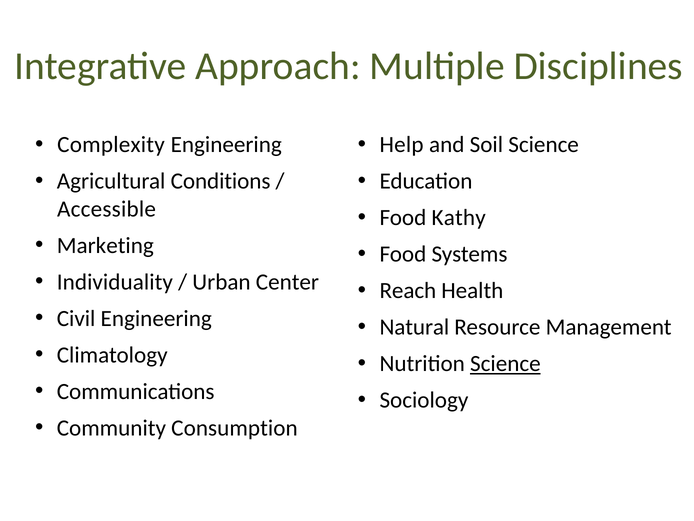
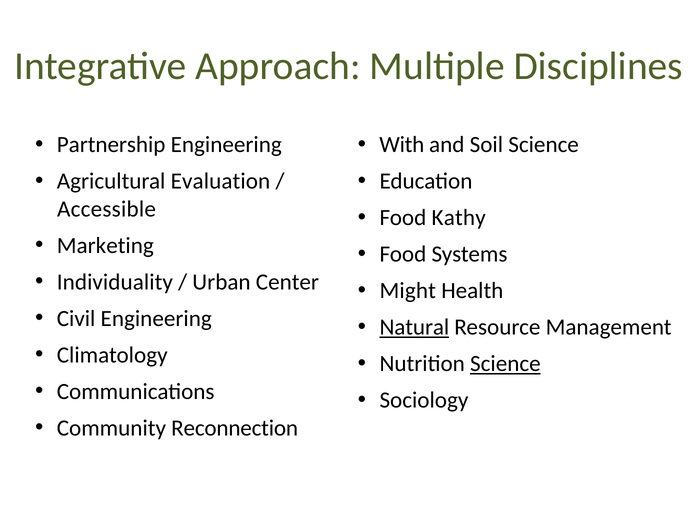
Complexity: Complexity -> Partnership (111, 145)
Help: Help -> With (402, 145)
Conditions: Conditions -> Evaluation (220, 181)
Reach: Reach -> Might (408, 291)
Natural underline: none -> present (414, 327)
Consumption: Consumption -> Reconnection (235, 428)
